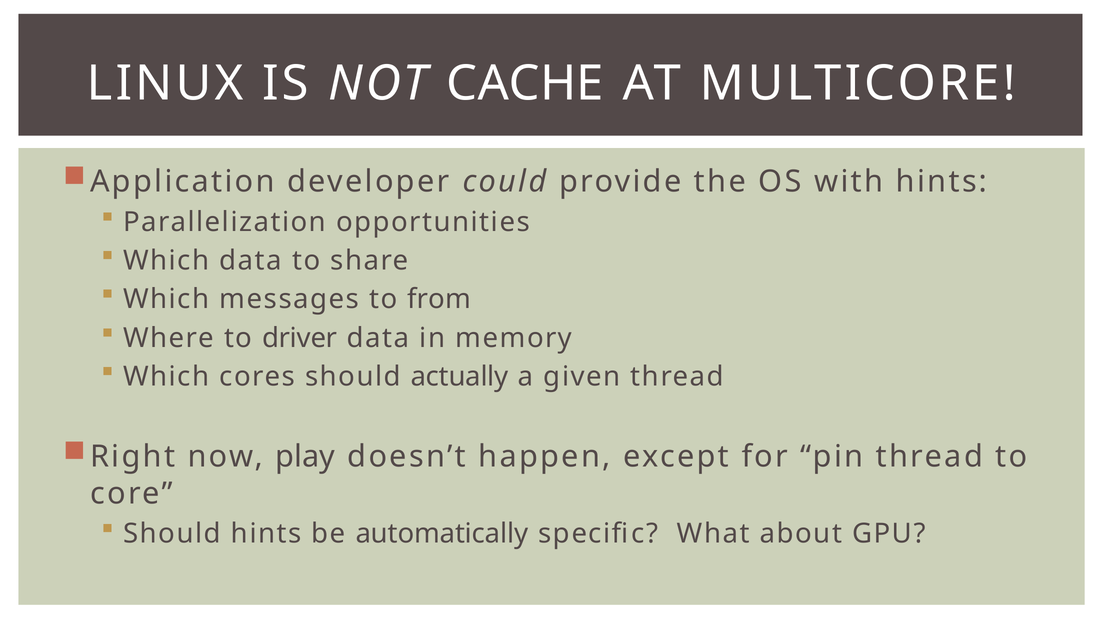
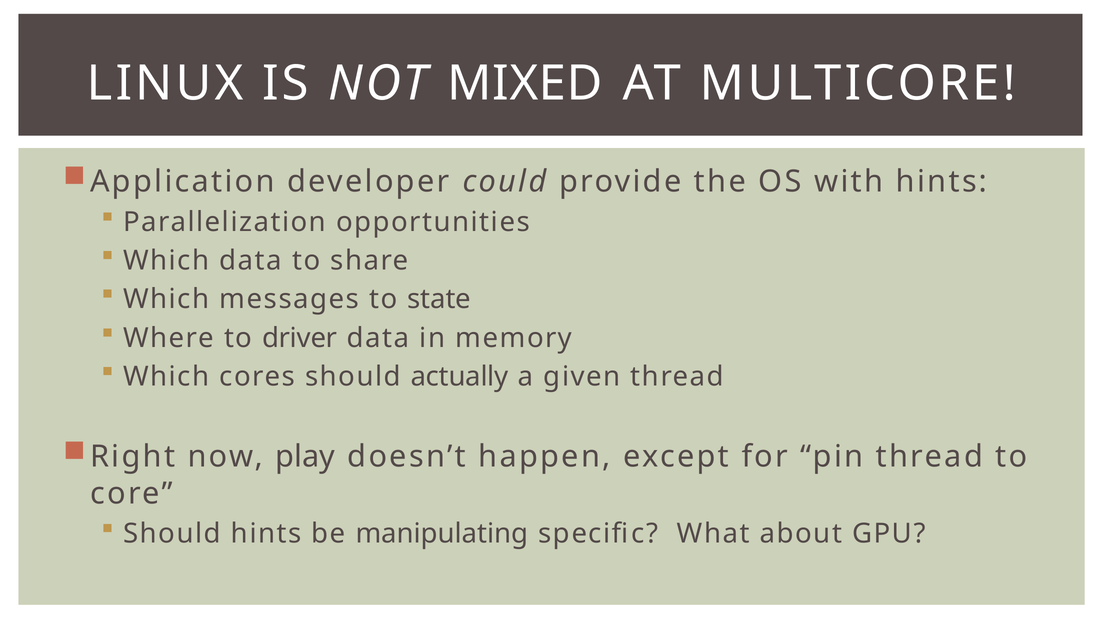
CACHE: CACHE -> MIXED (525, 83)
from: from -> state (439, 299)
automatically: automatically -> manipulating (442, 534)
